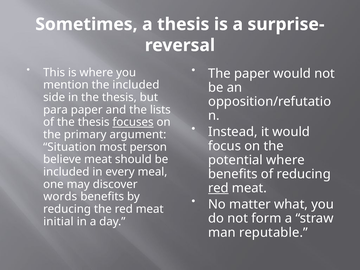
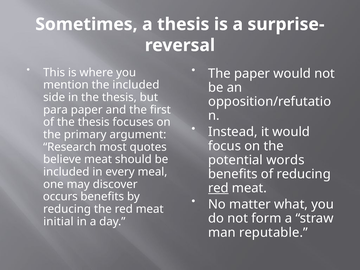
lists: lists -> first (160, 110)
focuses underline: present -> none (133, 122)
Situation: Situation -> Research (70, 147)
person: person -> quotes (148, 147)
potential where: where -> words (285, 160)
words: words -> occurs (60, 197)
